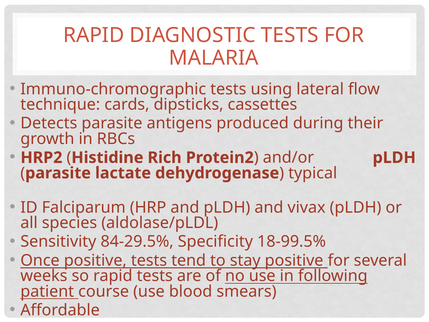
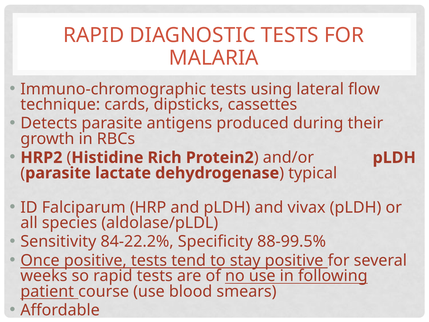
84-29.5%: 84-29.5% -> 84-22.2% (137, 241)
18-99.5%: 18-99.5% -> 88-99.5% (292, 241)
